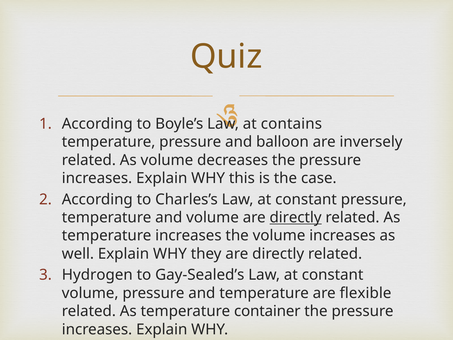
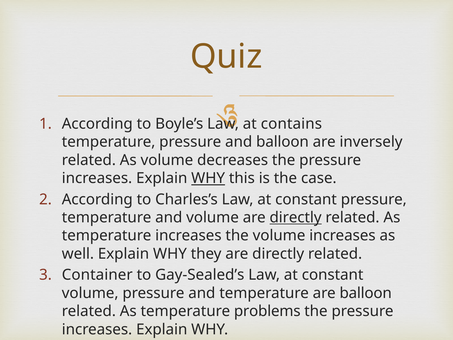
WHY underline: none -> present (208, 178)
Hydrogen: Hydrogen -> Container (97, 275)
are flexible: flexible -> balloon (366, 293)
container: container -> problems (267, 311)
